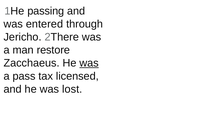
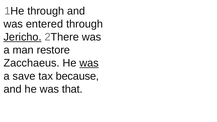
1He passing: passing -> through (46, 11)
Jericho underline: none -> present (23, 37)
pass: pass -> save (24, 76)
licensed: licensed -> because (77, 76)
lost: lost -> that (72, 89)
